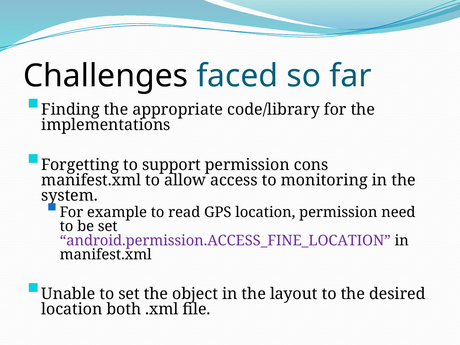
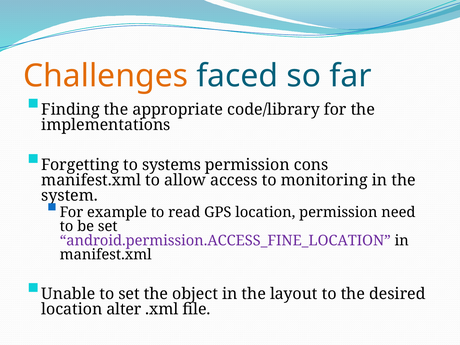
Challenges colour: black -> orange (106, 76)
support: support -> systems (172, 165)
both: both -> alter (124, 309)
